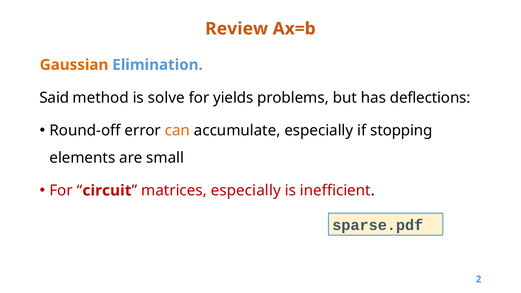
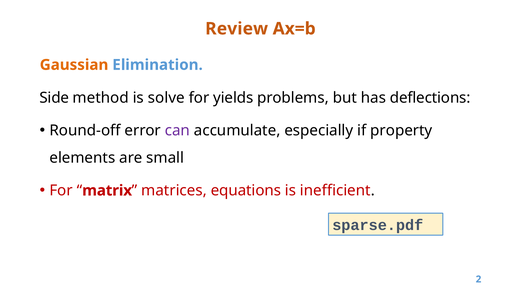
Said: Said -> Side (54, 98)
can colour: orange -> purple (177, 131)
stopping: stopping -> property (401, 131)
circuit: circuit -> matrix (107, 191)
matrices especially: especially -> equations (246, 191)
